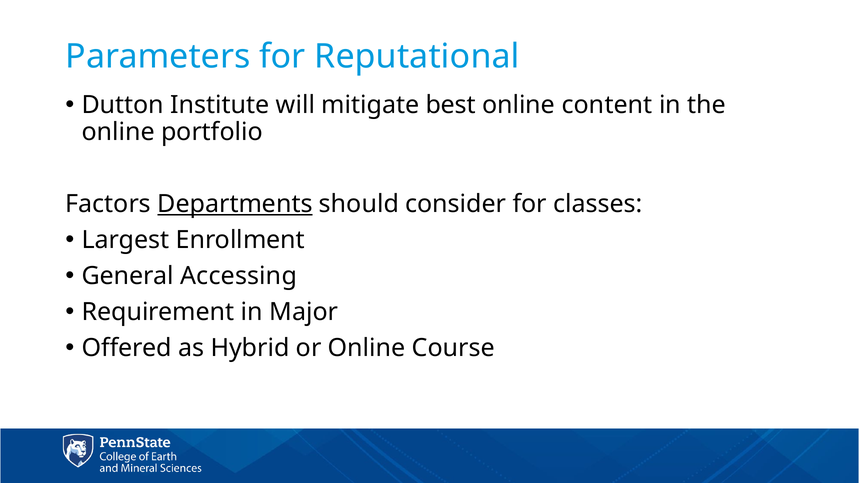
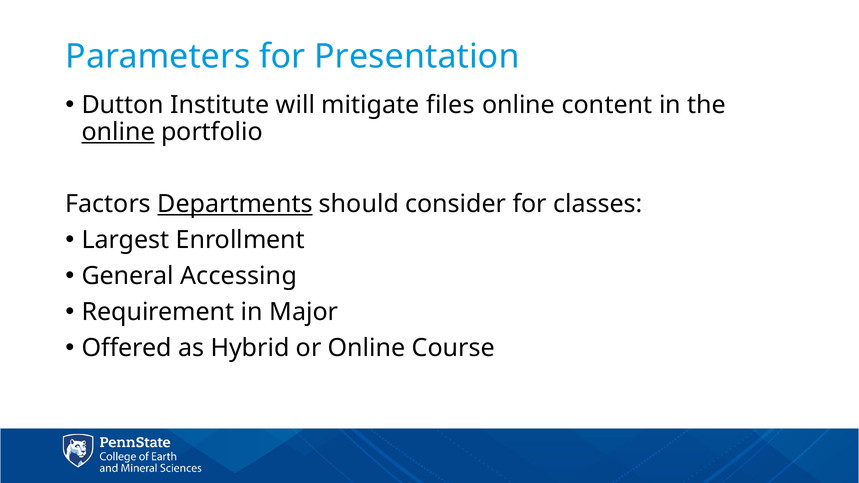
Reputational: Reputational -> Presentation (417, 57)
best: best -> files (451, 105)
online underline: none -> present (118, 132)
